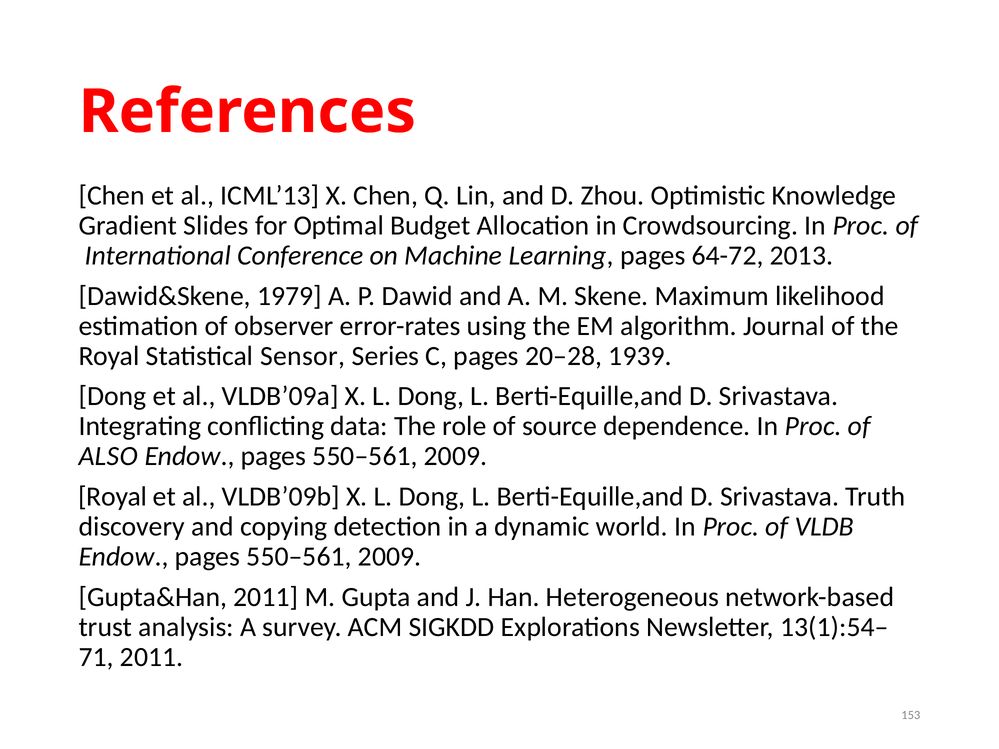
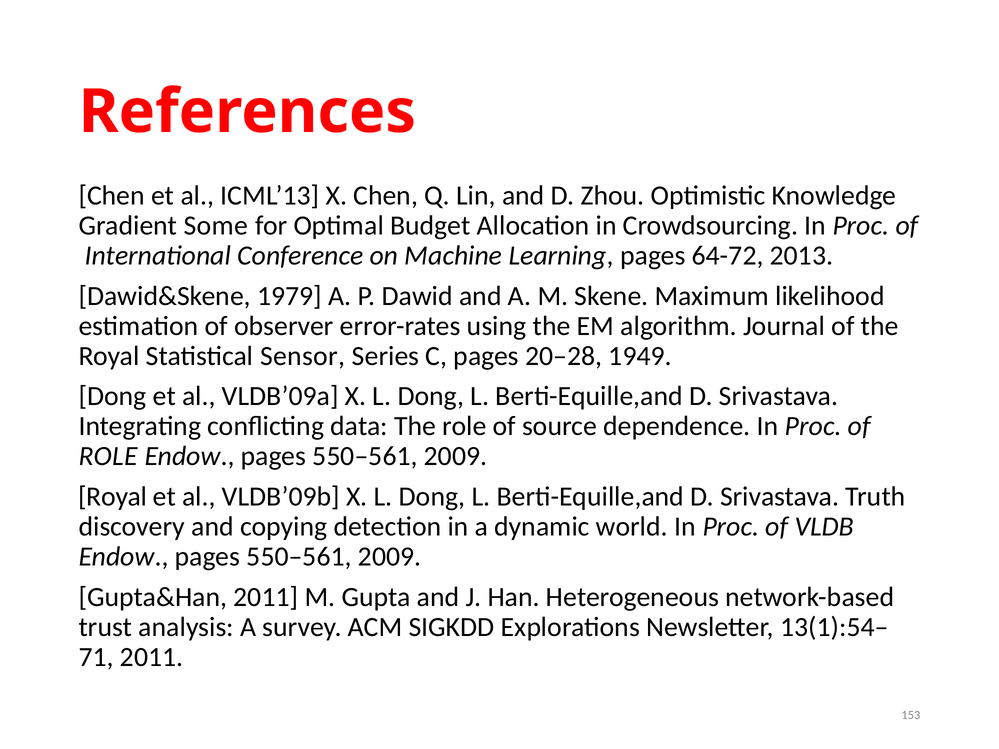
Slides: Slides -> Some (216, 226)
1939: 1939 -> 1949 (640, 356)
ALSO: ALSO -> ROLE (108, 456)
